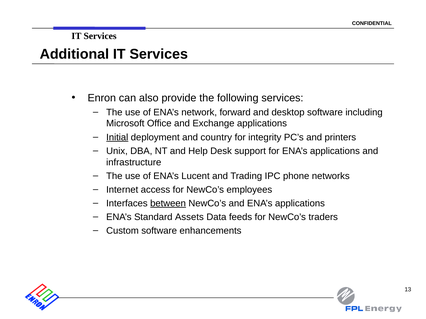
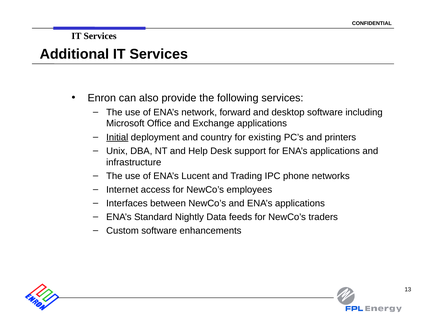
integrity: integrity -> existing (265, 137)
between underline: present -> none (168, 204)
Assets: Assets -> Nightly (189, 217)
